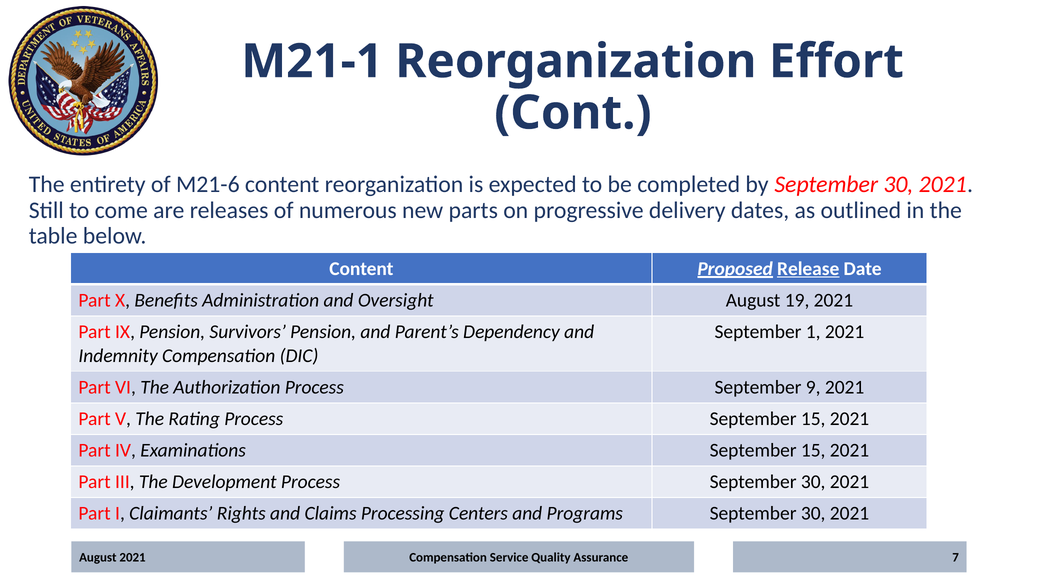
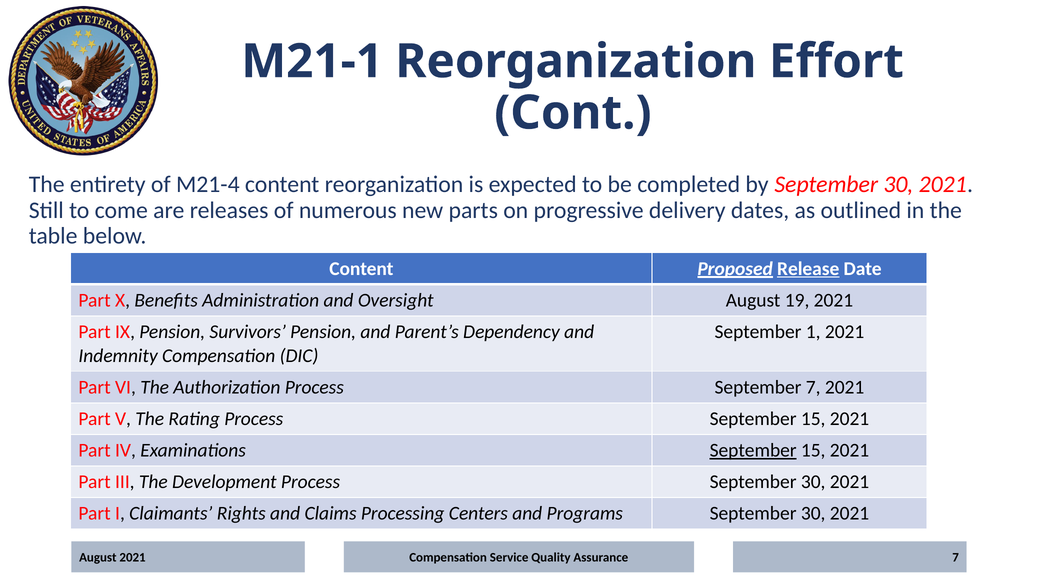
M21-6: M21-6 -> M21-4 (208, 185)
September 9: 9 -> 7 (813, 387)
September underline: none -> present (753, 450)
